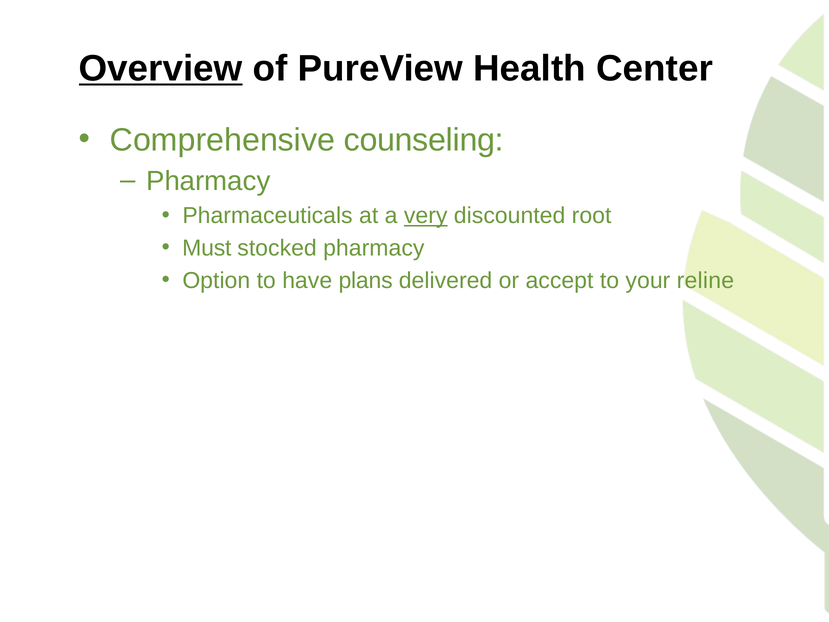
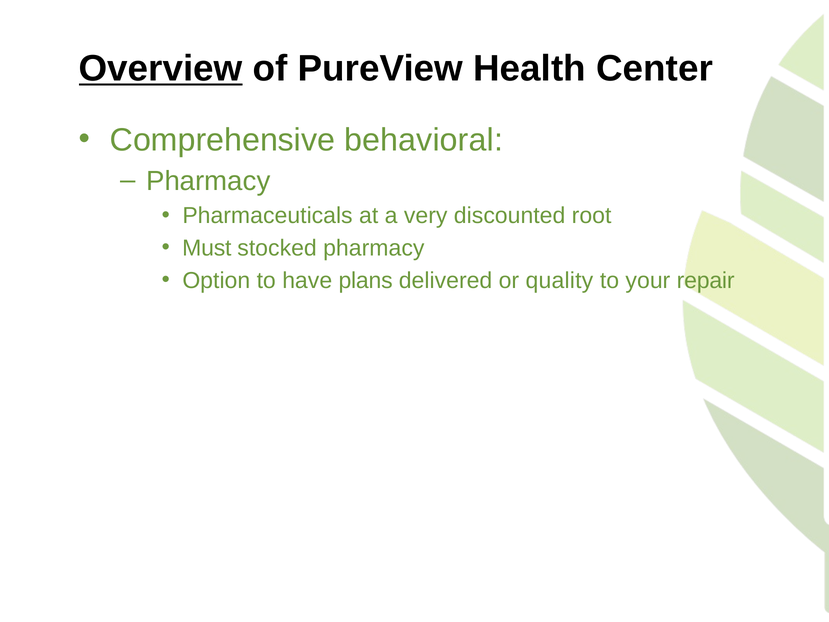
counseling: counseling -> behavioral (424, 140)
very underline: present -> none (426, 216)
accept: accept -> quality (559, 280)
reline: reline -> repair (706, 280)
